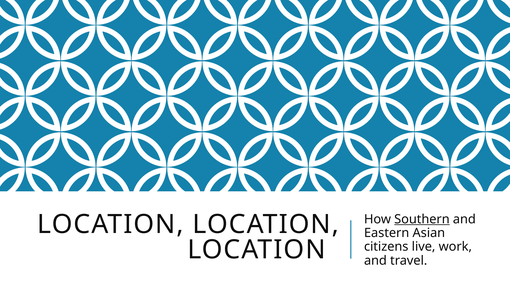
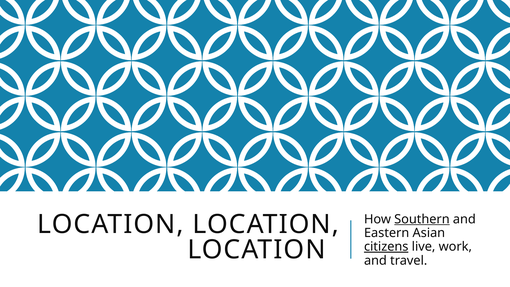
citizens underline: none -> present (386, 247)
